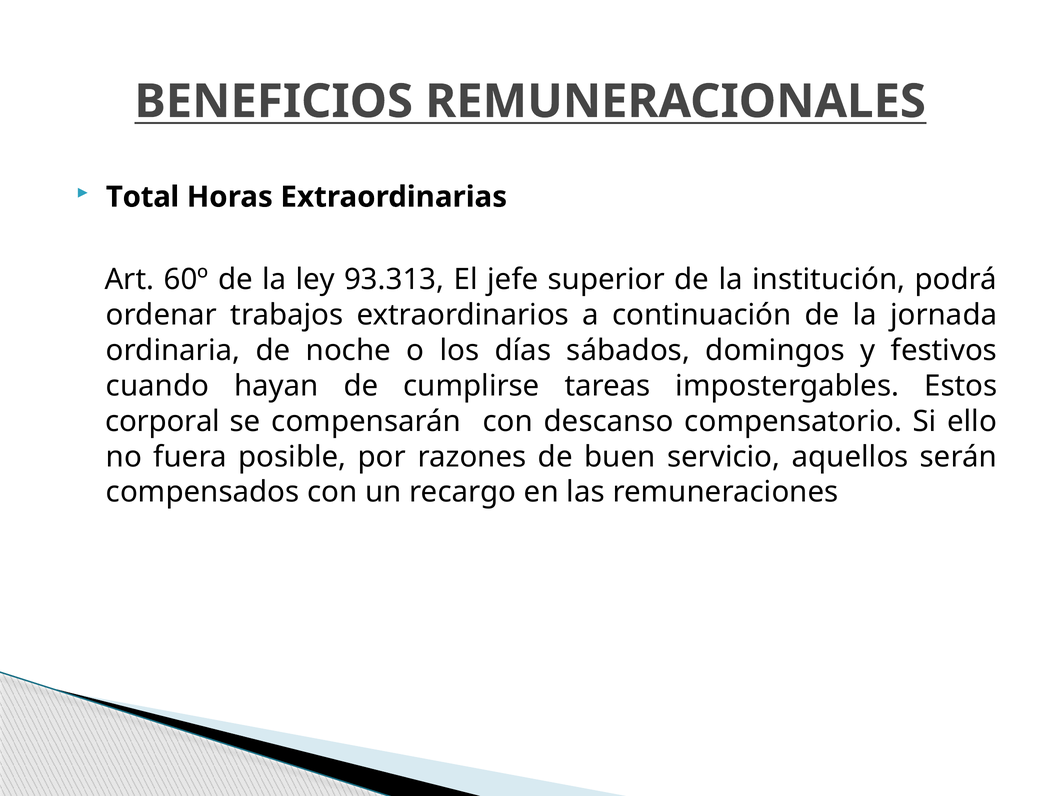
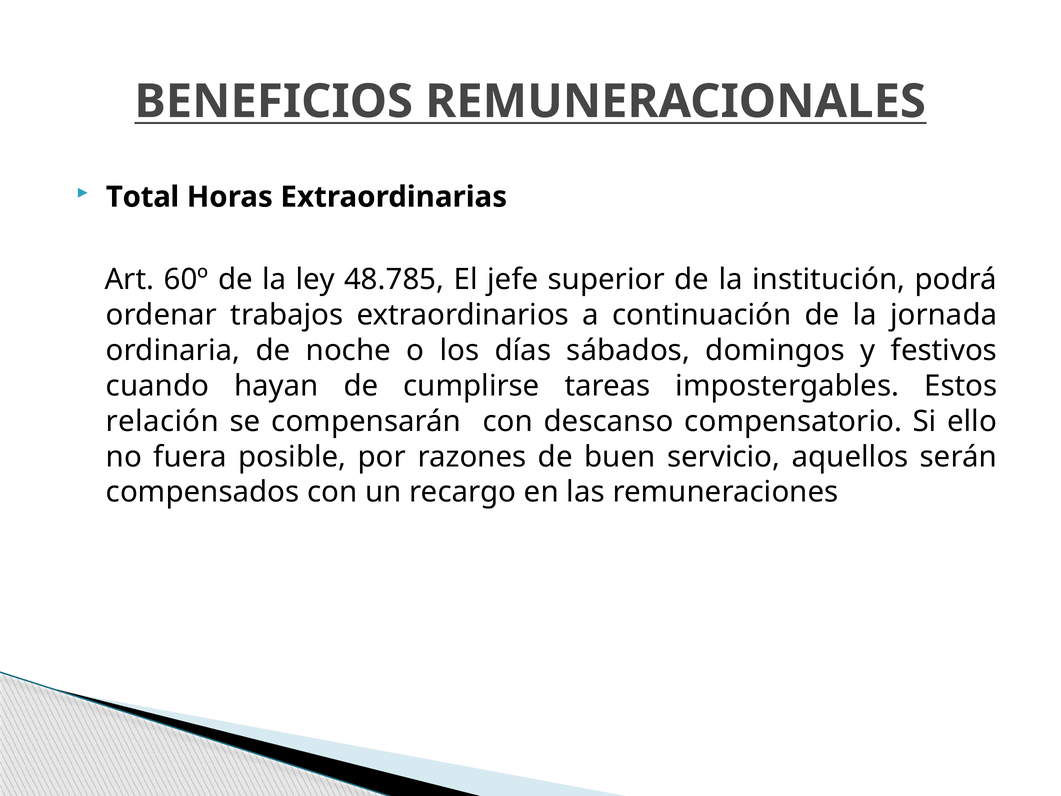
93.313: 93.313 -> 48.785 (394, 280)
corporal: corporal -> relación (162, 421)
